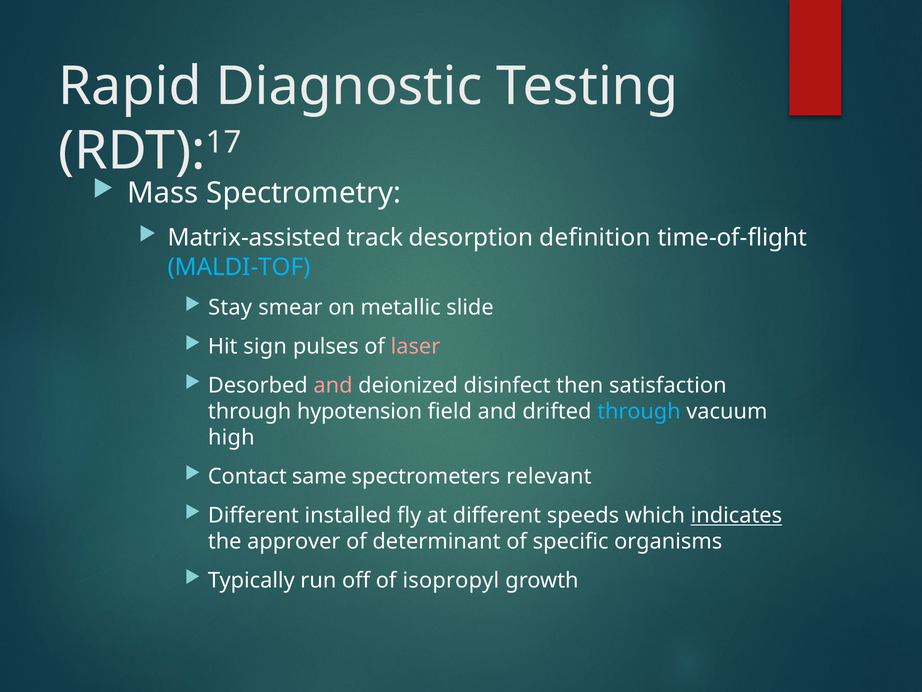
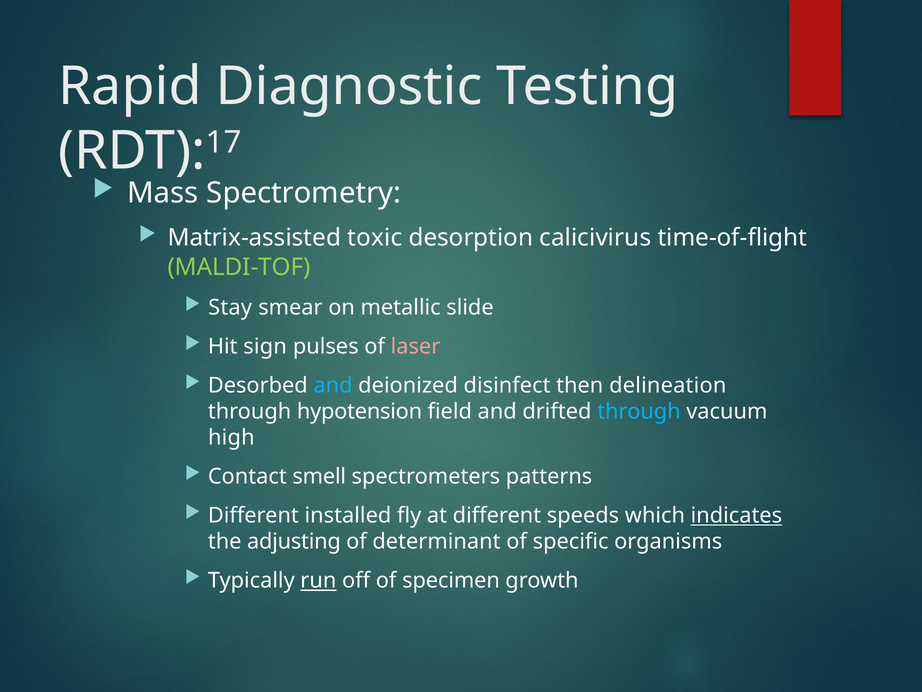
track: track -> toxic (375, 238)
definition: definition -> calicivirus (595, 238)
MALDI-TOF colour: light blue -> light green (239, 267)
and colour: pink -> light blue (333, 385)
satisfaction: satisfaction -> delineation (668, 385)
same: same -> smell (319, 476)
relevant: relevant -> patterns (549, 476)
approver: approver -> adjusting (294, 541)
run underline: none -> present (318, 580)
isopropyl: isopropyl -> specimen (451, 580)
